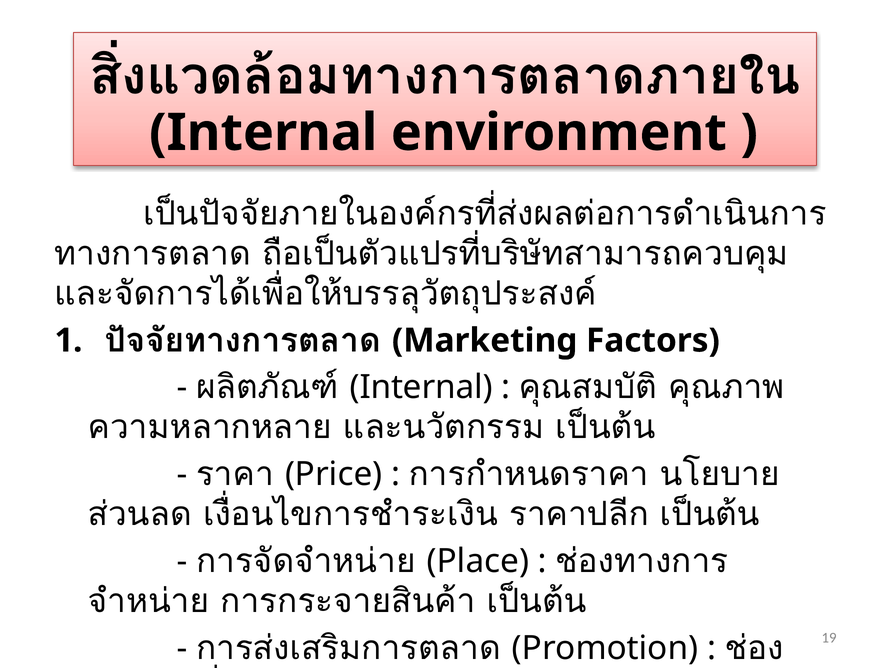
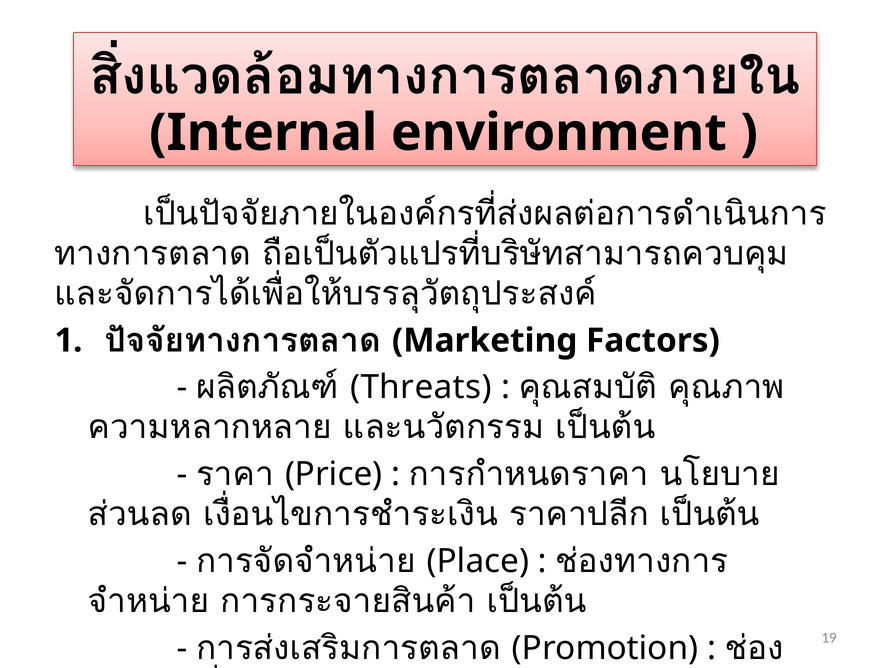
Internal: Internal -> Threats (421, 387)
